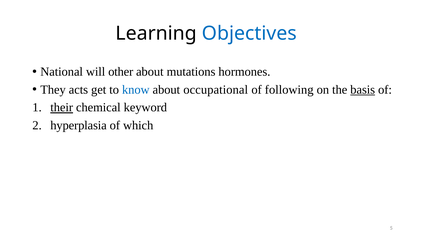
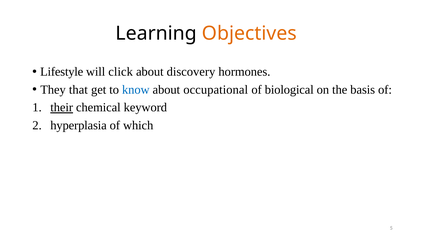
Objectives colour: blue -> orange (249, 33)
National: National -> Lifestyle (62, 72)
other: other -> click (121, 72)
mutations: mutations -> discovery (191, 72)
acts: acts -> that (78, 90)
following: following -> biological (289, 90)
basis underline: present -> none (363, 90)
